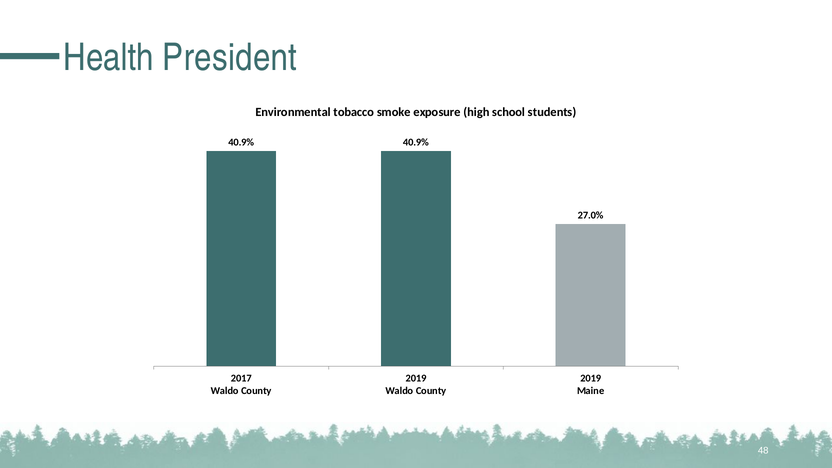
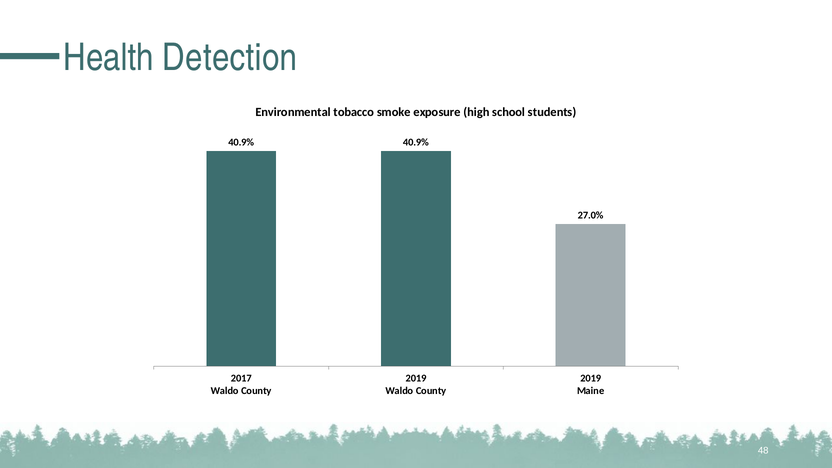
President: President -> Detection (230, 57)
